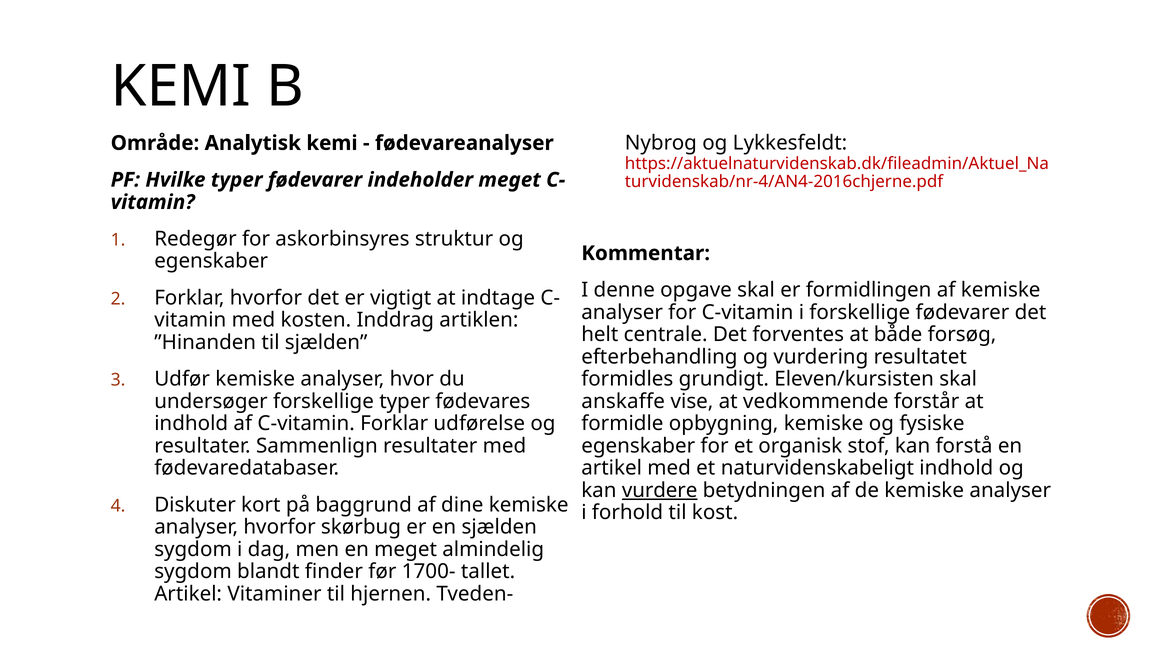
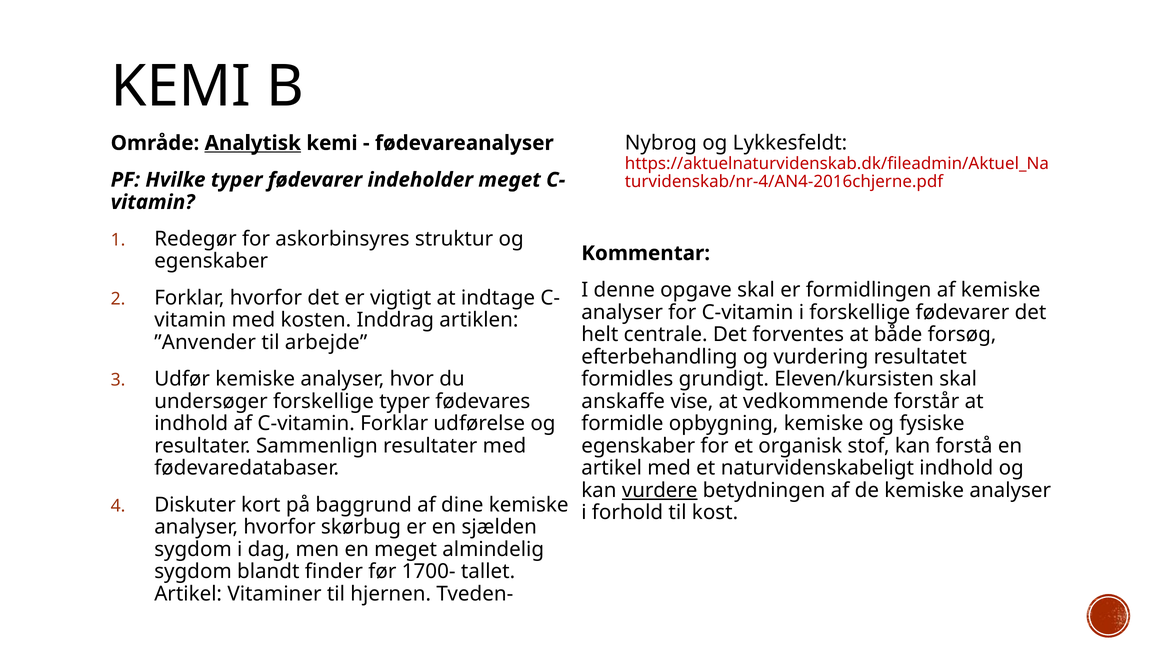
Analytisk underline: none -> present (253, 143)
”Hinanden: ”Hinanden -> ”Anvender (205, 342)
til sjælden: sjælden -> arbejde (326, 342)
